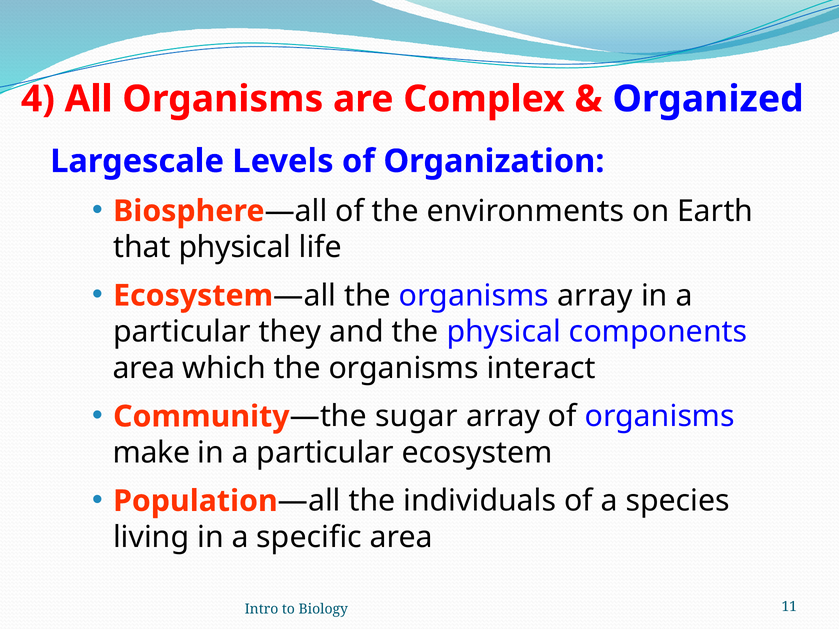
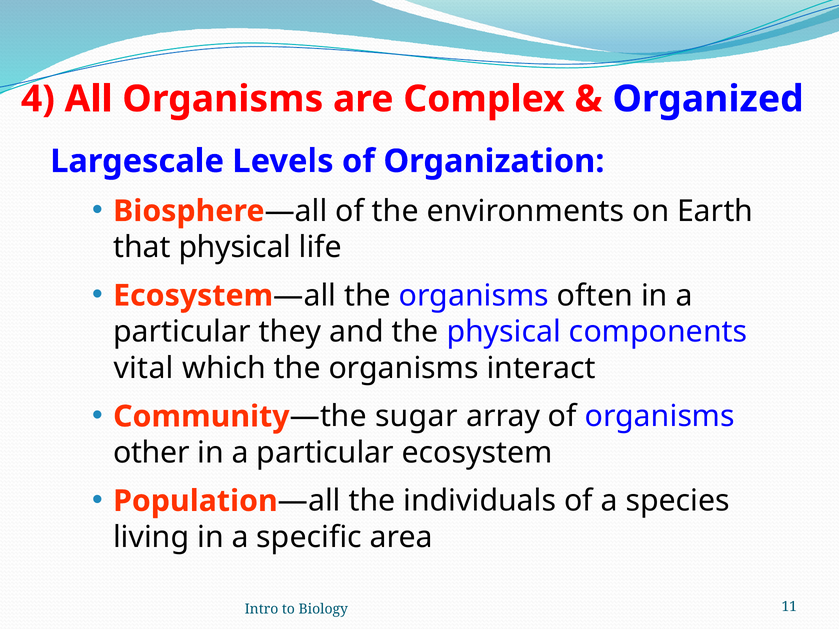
organisms array: array -> often (595, 296)
area: area -> vital (144, 369)
make: make -> other (151, 453)
